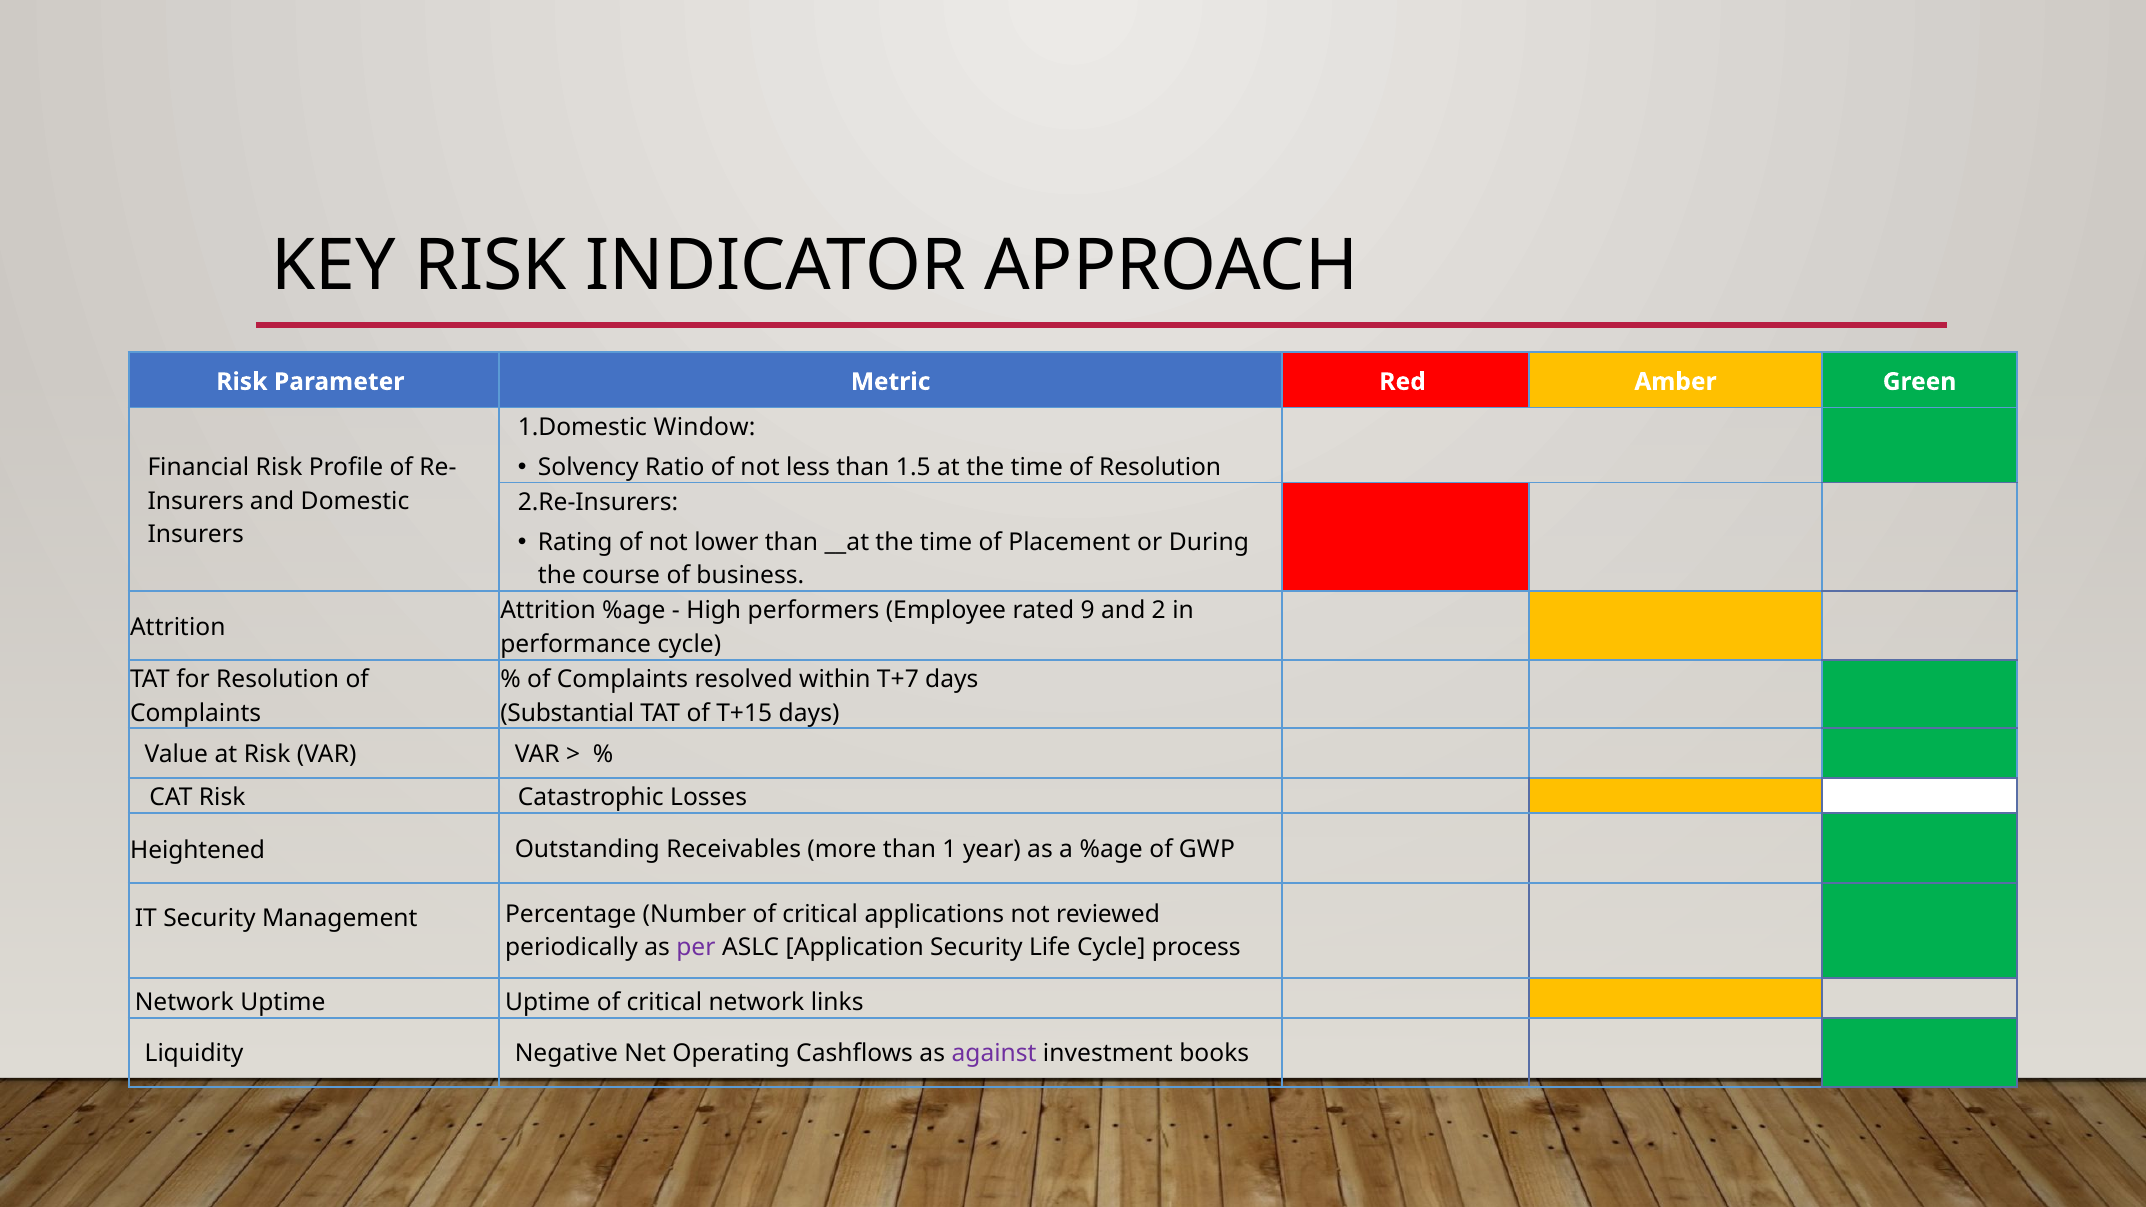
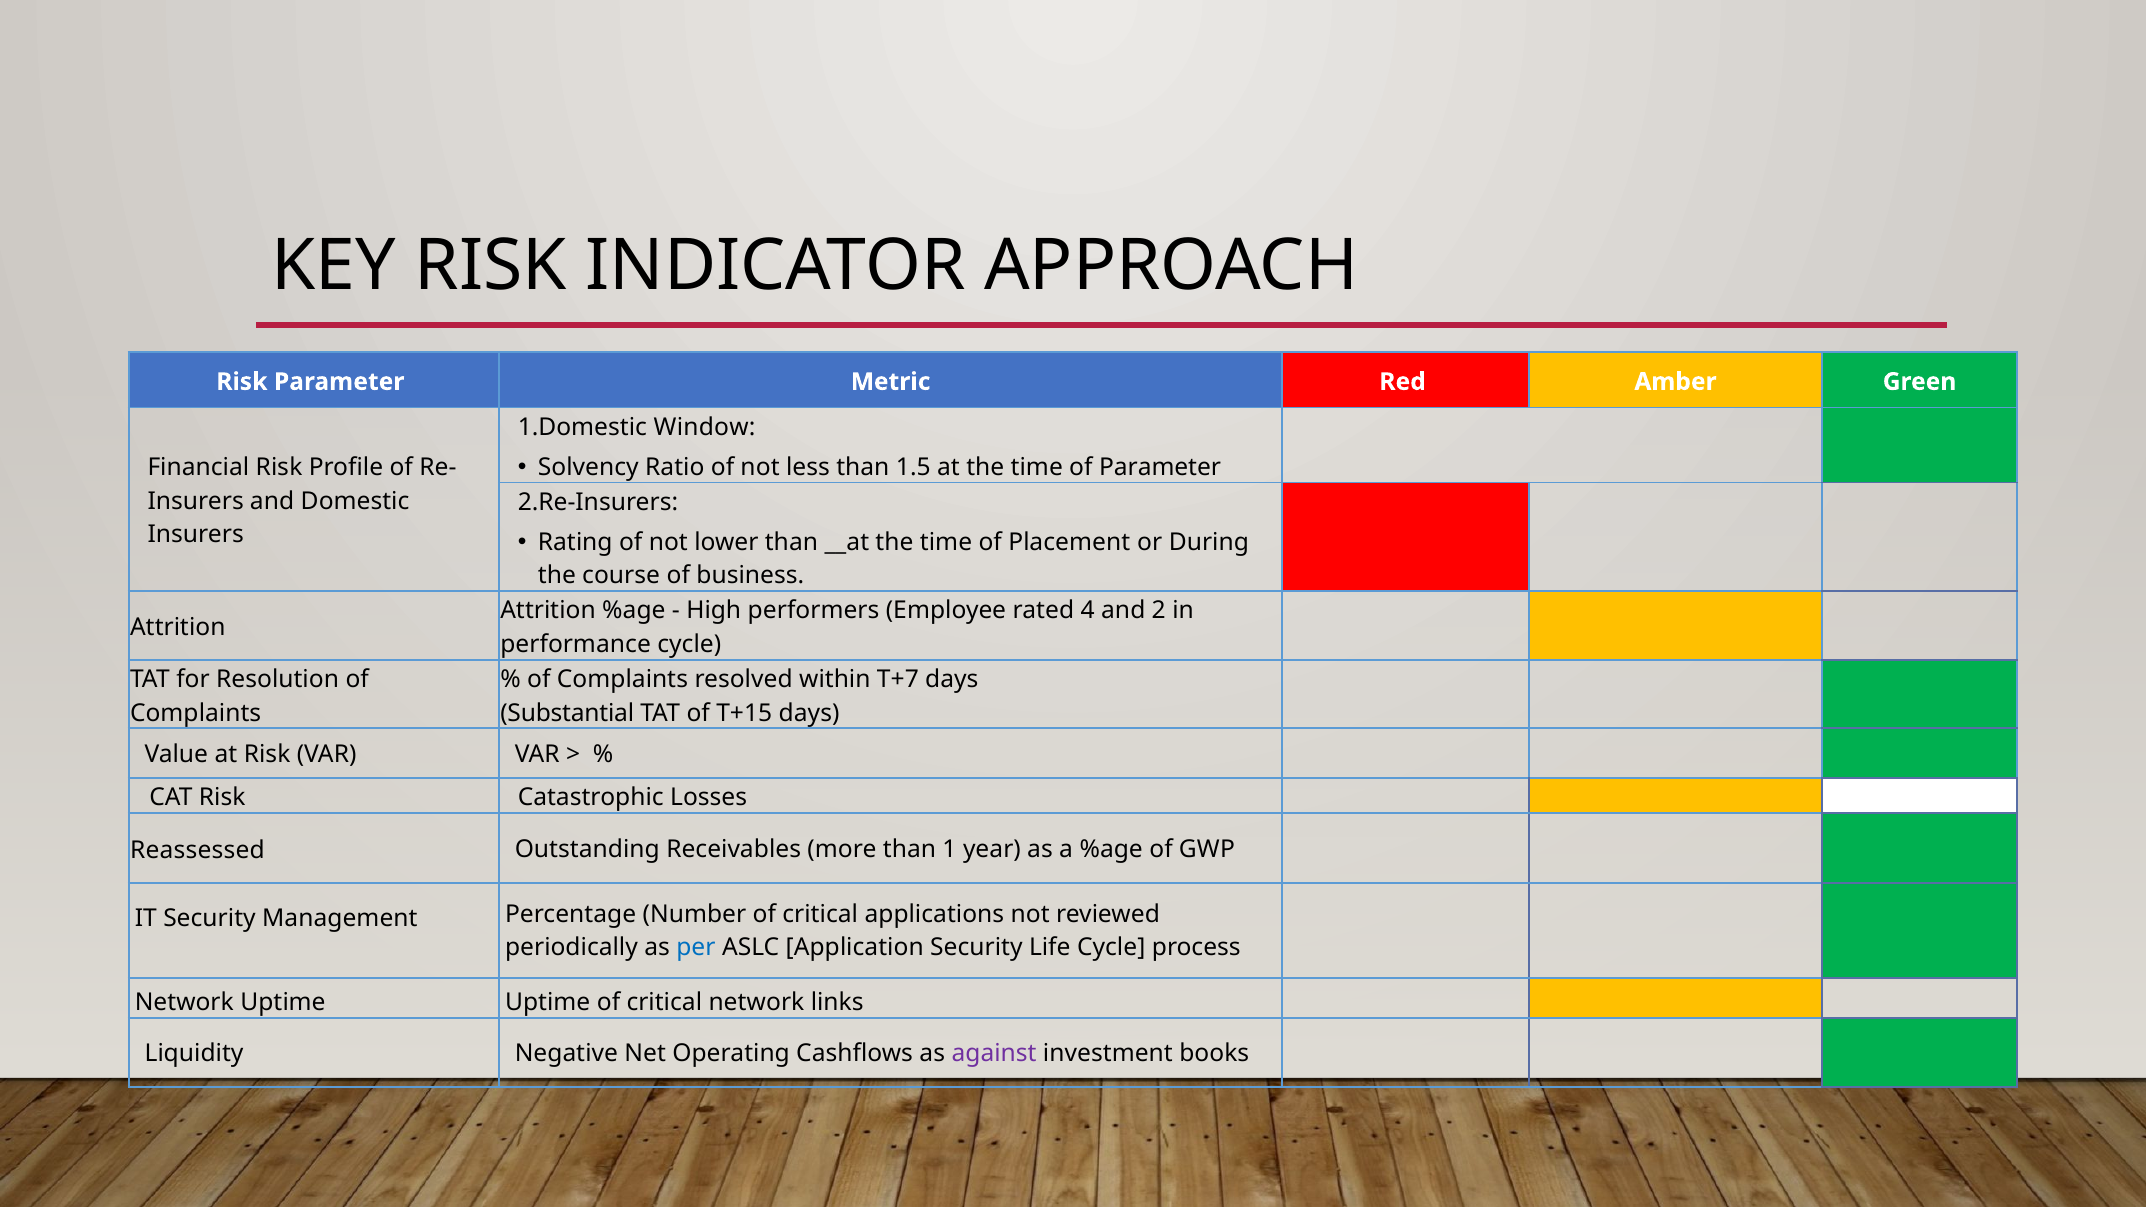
of Resolution: Resolution -> Parameter (1160, 467)
9: 9 -> 4 (1088, 611)
Heightened: Heightened -> Reassessed (197, 850)
per colour: purple -> blue (696, 948)
